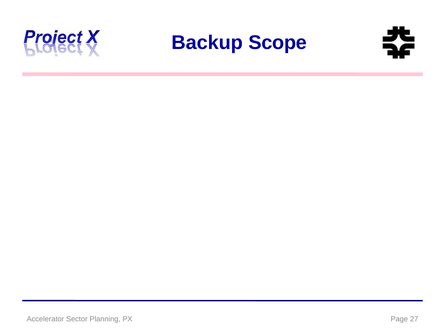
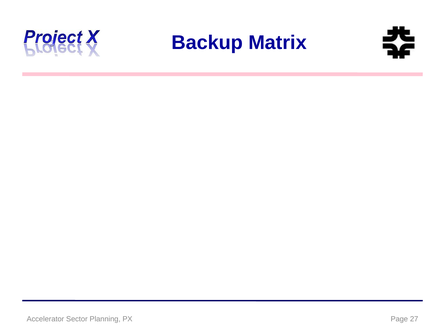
Scope: Scope -> Matrix (278, 43)
